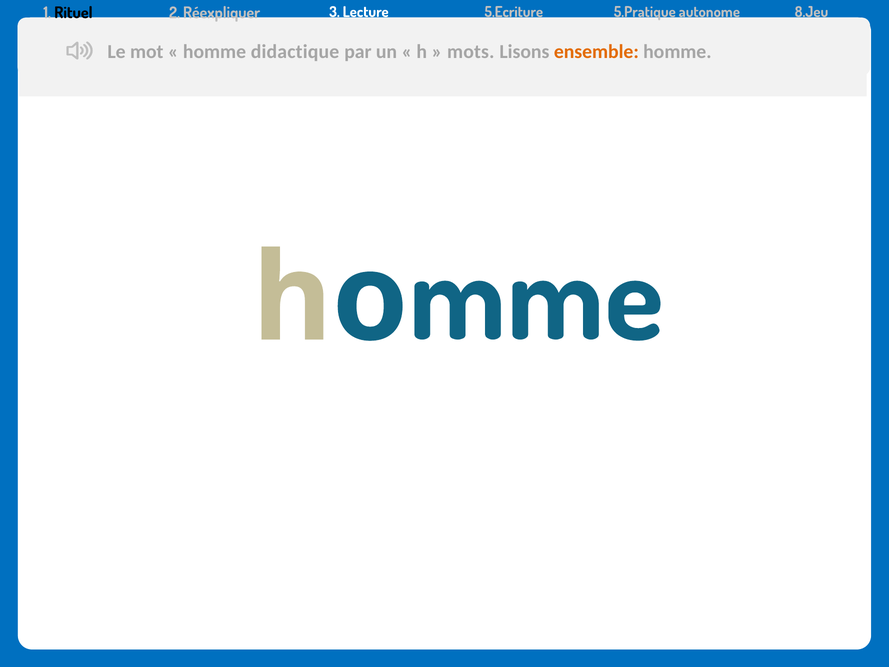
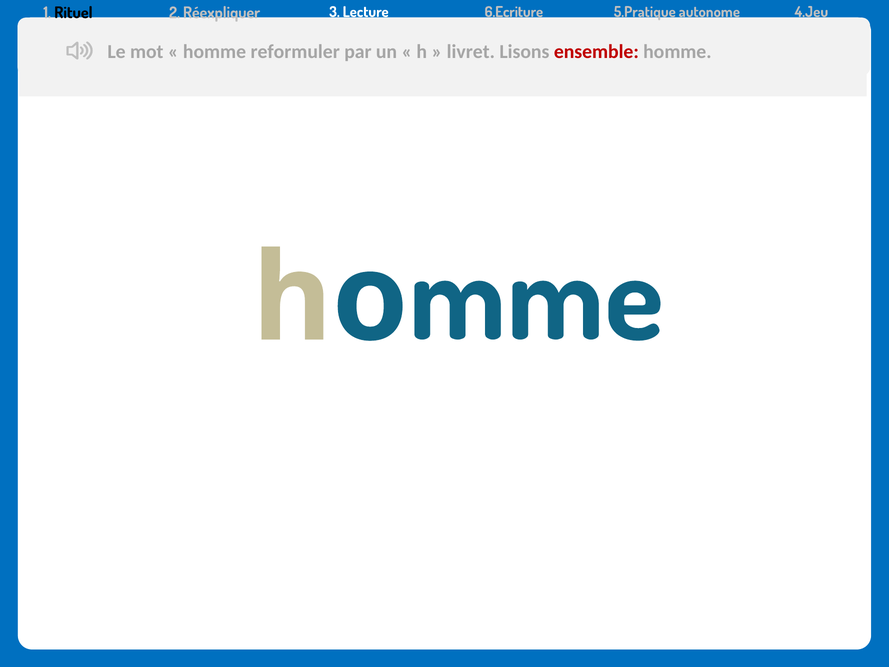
5.Ecriture: 5.Ecriture -> 6.Ecriture (514, 12)
8.Jeu: 8.Jeu -> 4.Jeu (811, 12)
didactique: didactique -> reformuler (295, 52)
mots: mots -> livret (471, 52)
ensemble colour: orange -> red (596, 52)
